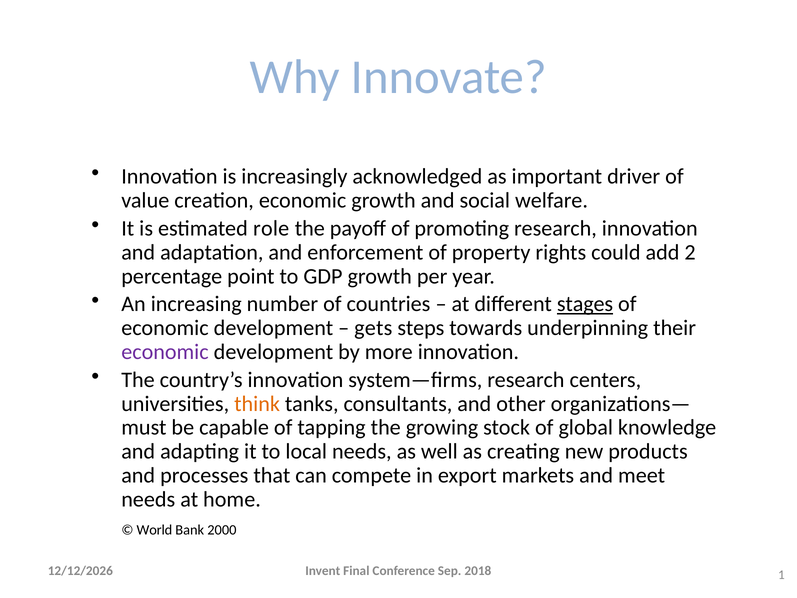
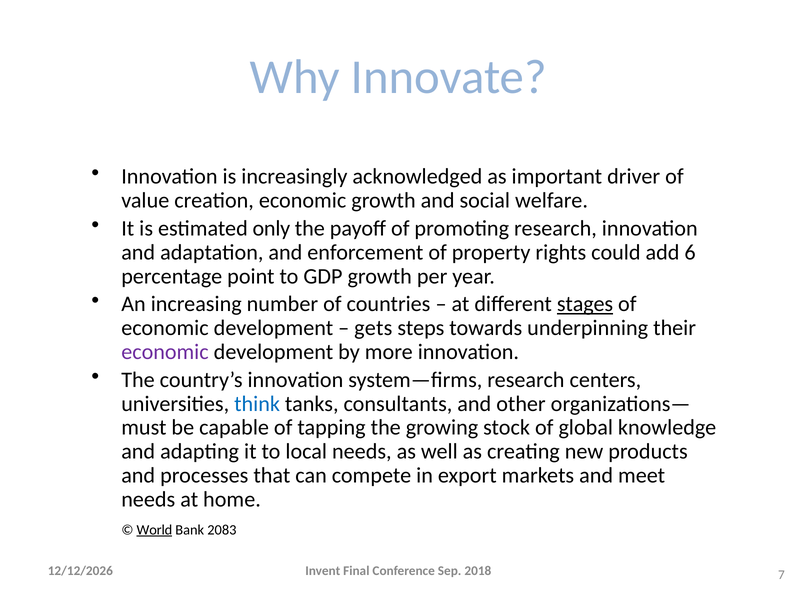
role: role -> only (271, 228)
2: 2 -> 6 (690, 252)
think colour: orange -> blue (257, 404)
World underline: none -> present (154, 530)
2000: 2000 -> 2083 (222, 530)
1: 1 -> 7 (781, 574)
